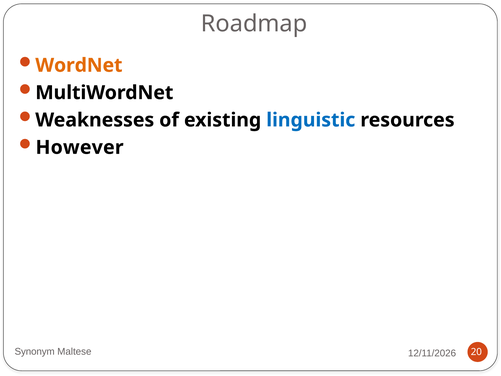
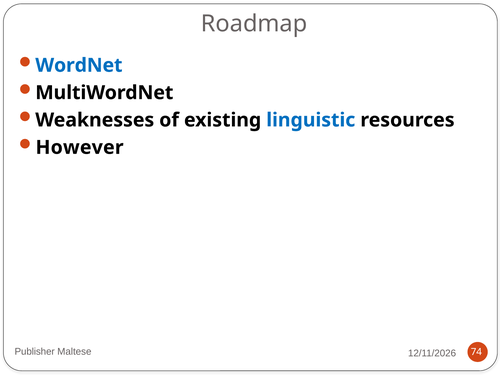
WordNet colour: orange -> blue (79, 65)
Synonym: Synonym -> Publisher (35, 351)
20: 20 -> 74 (476, 352)
